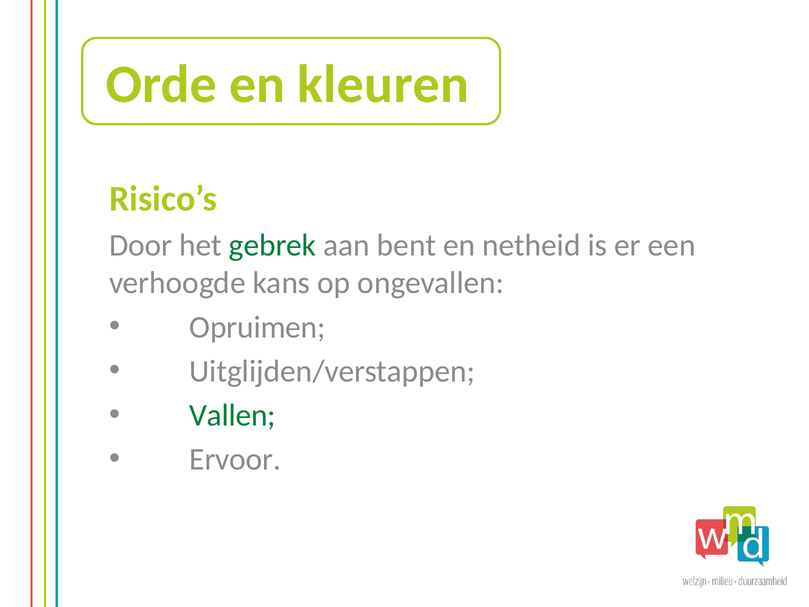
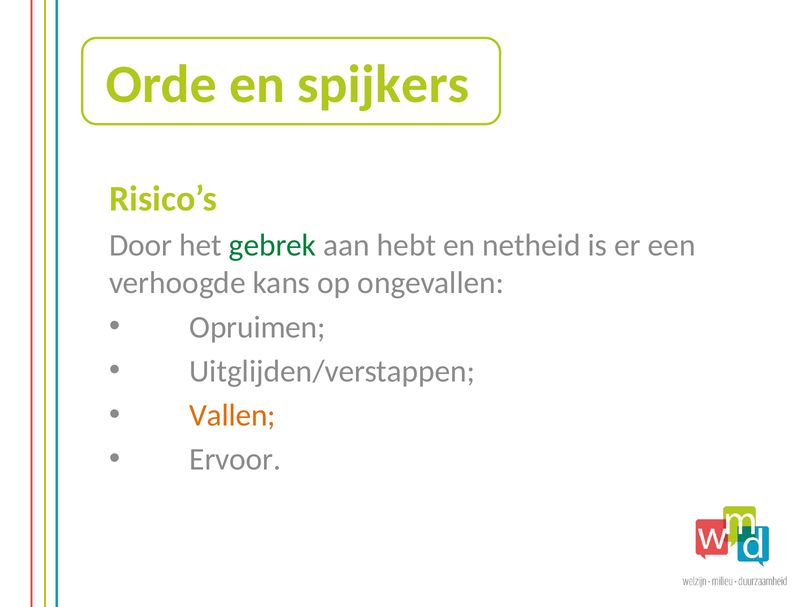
kleuren: kleuren -> spijkers (383, 84)
bent: bent -> hebt (406, 245)
Vallen colour: green -> orange (233, 415)
